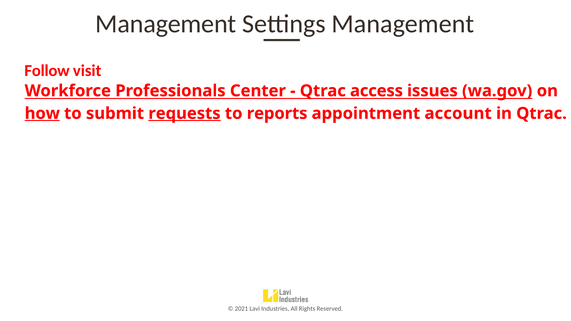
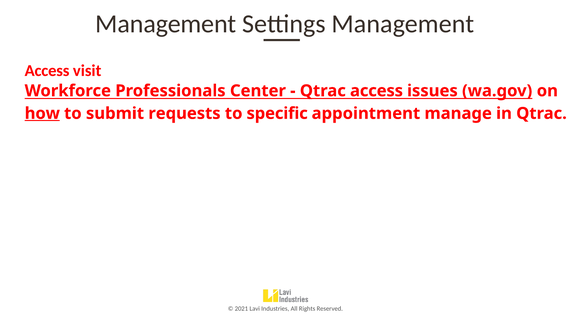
Follow: Follow -> Access (47, 71)
requests underline: present -> none (184, 113)
reports: reports -> specific (277, 113)
account: account -> manage (458, 113)
